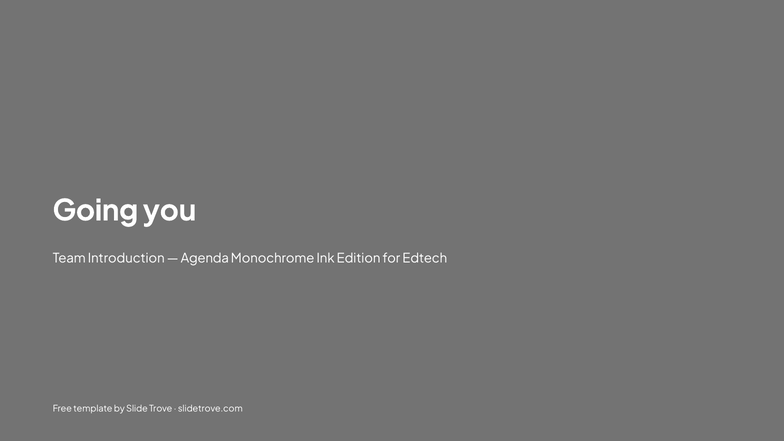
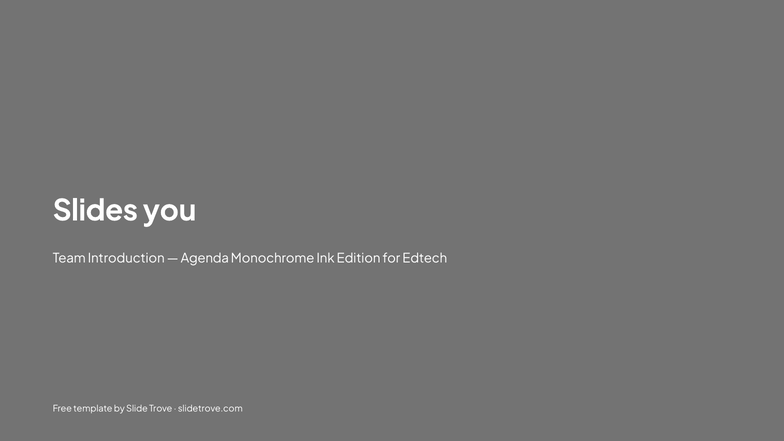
Going: Going -> Slides (95, 211)
